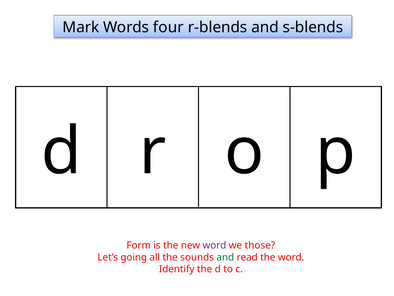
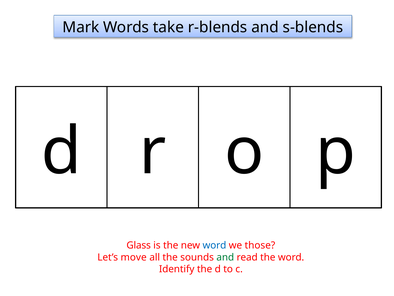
four: four -> take (168, 27)
Form: Form -> Glass (139, 245)
word colour: purple -> blue (214, 245)
going: going -> move (134, 257)
